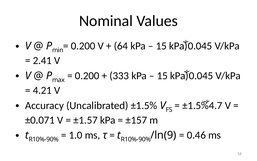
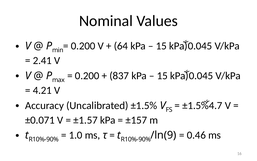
333: 333 -> 837 (119, 76)
